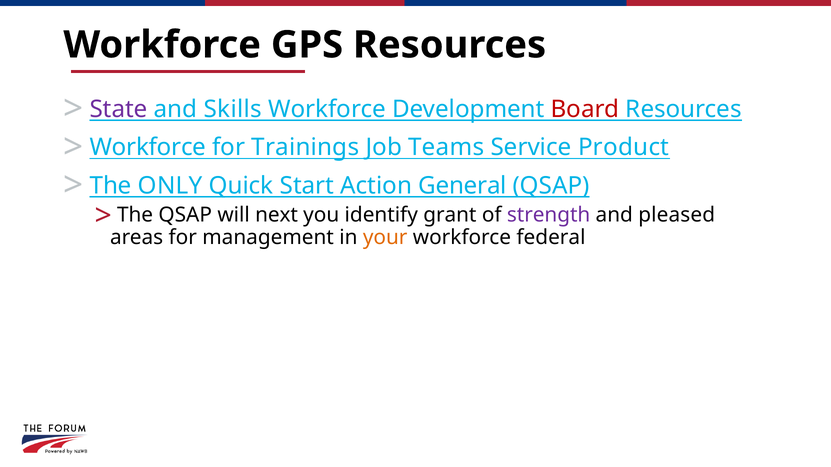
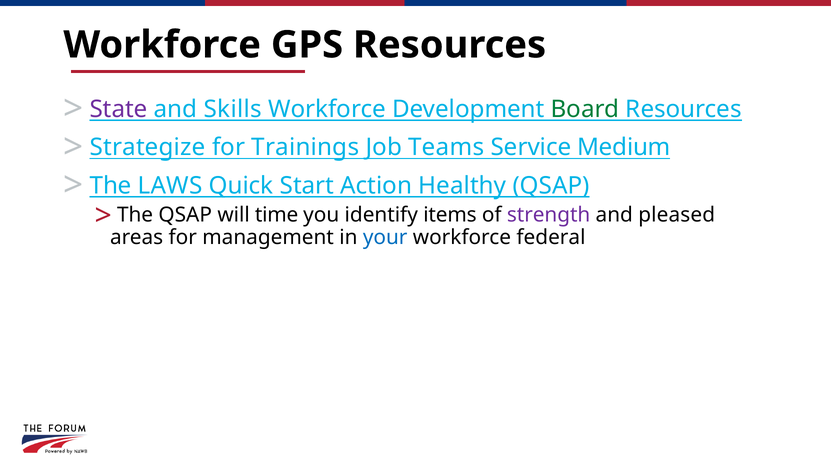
Board colour: red -> green (585, 109)
Workforce: Workforce -> Strategize (148, 148)
Product: Product -> Medium (624, 148)
ONLY: ONLY -> LAWS (170, 186)
General: General -> Healthy (462, 186)
next: next -> time (277, 215)
grant: grant -> items (450, 215)
your colour: orange -> blue (385, 238)
